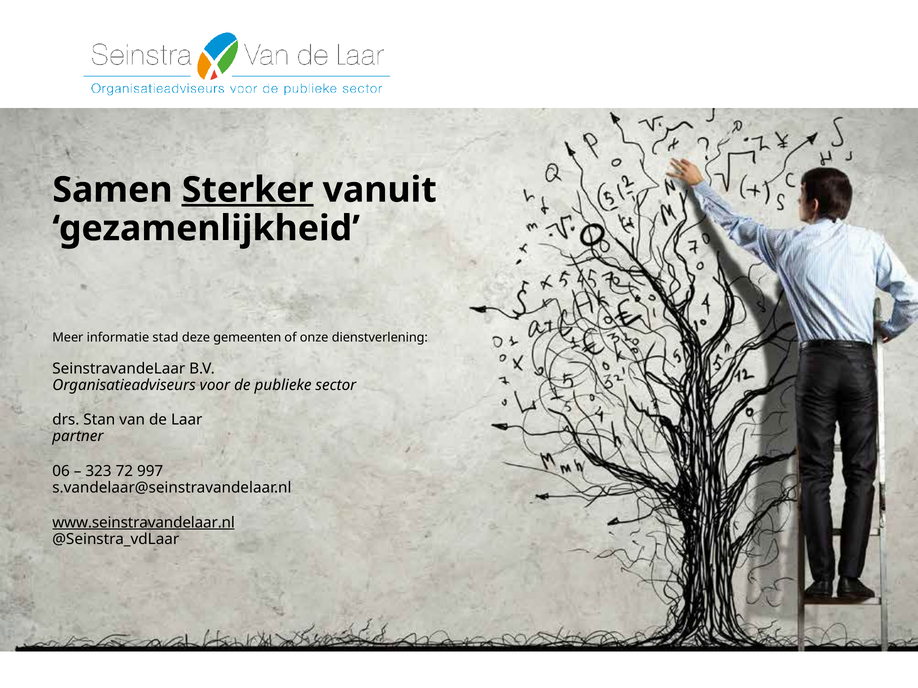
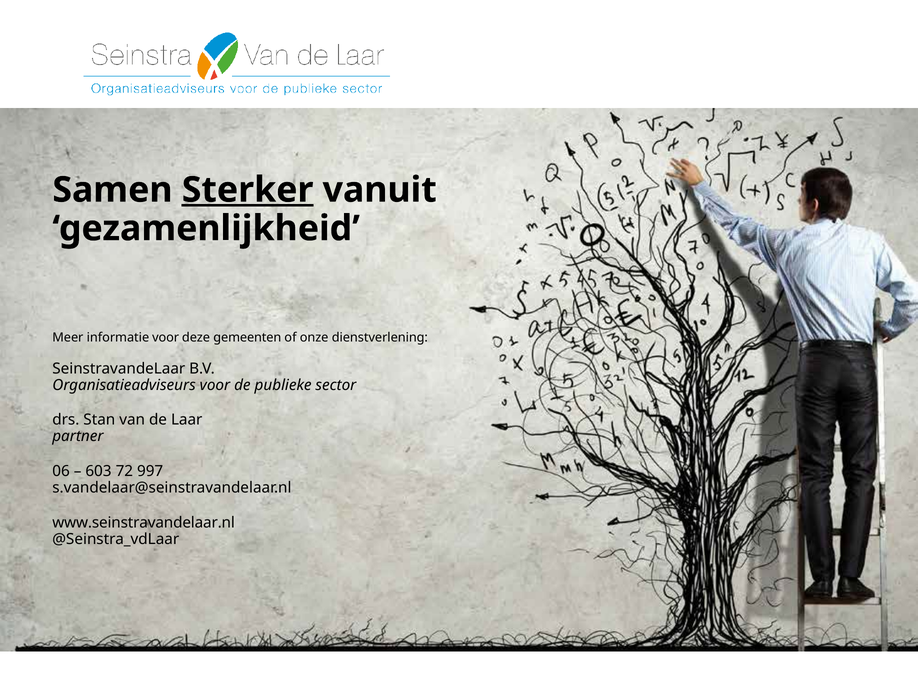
informatie stad: stad -> voor (166, 338)
323: 323 -> 603 (98, 472)
www.seinstravandelaar.nl underline: present -> none (144, 523)
